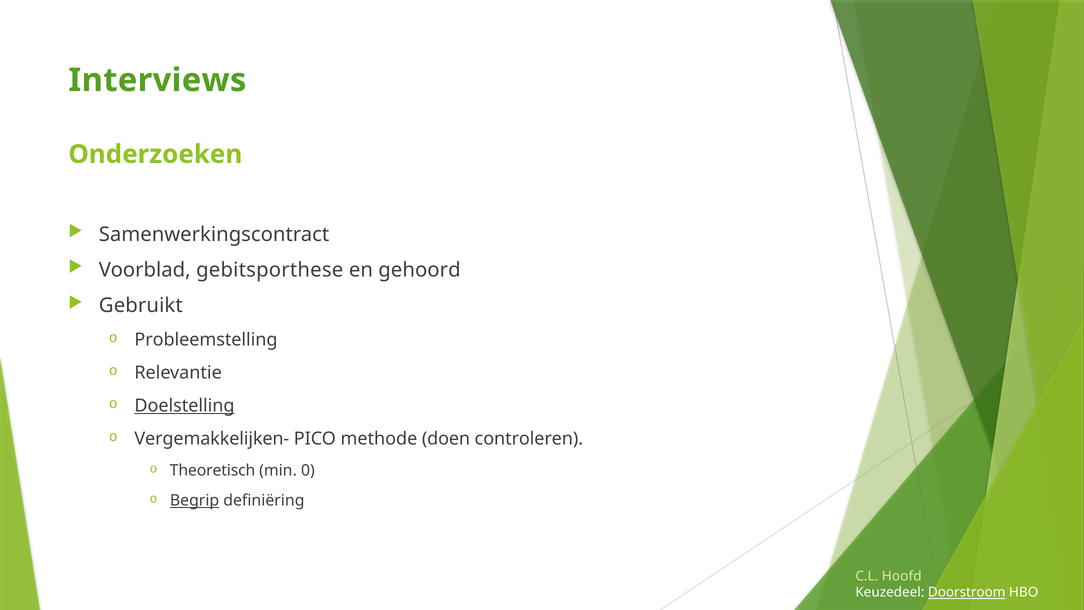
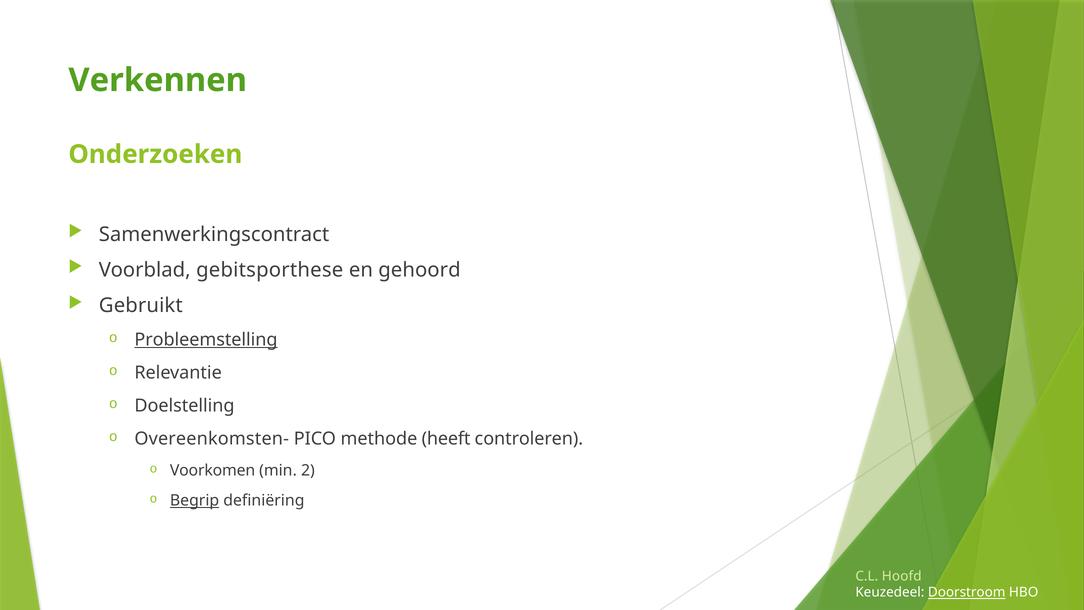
Interviews: Interviews -> Verkennen (158, 80)
Probleemstelling underline: none -> present (206, 340)
Doelstelling underline: present -> none (184, 406)
Vergemakkelijken-: Vergemakkelijken- -> Overeenkomsten- (212, 439)
doen: doen -> heeft (446, 439)
Theoretisch: Theoretisch -> Voorkomen (213, 470)
0: 0 -> 2 (308, 470)
